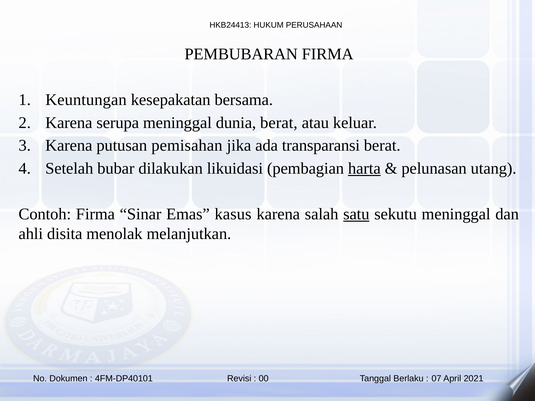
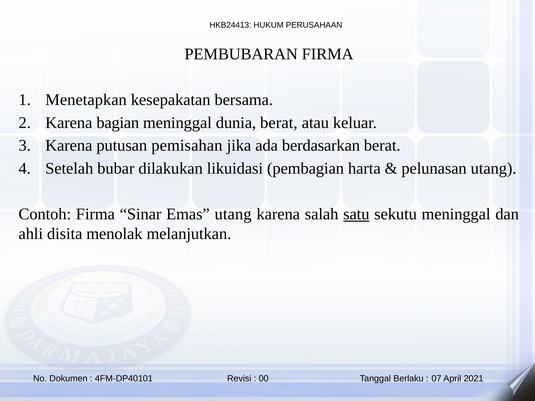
Keuntungan: Keuntungan -> Menetapkan (86, 100)
serupa: serupa -> bagian (118, 123)
transparansi: transparansi -> berdasarkan (321, 146)
harta underline: present -> none (364, 169)
Emas kasus: kasus -> utang (233, 214)
